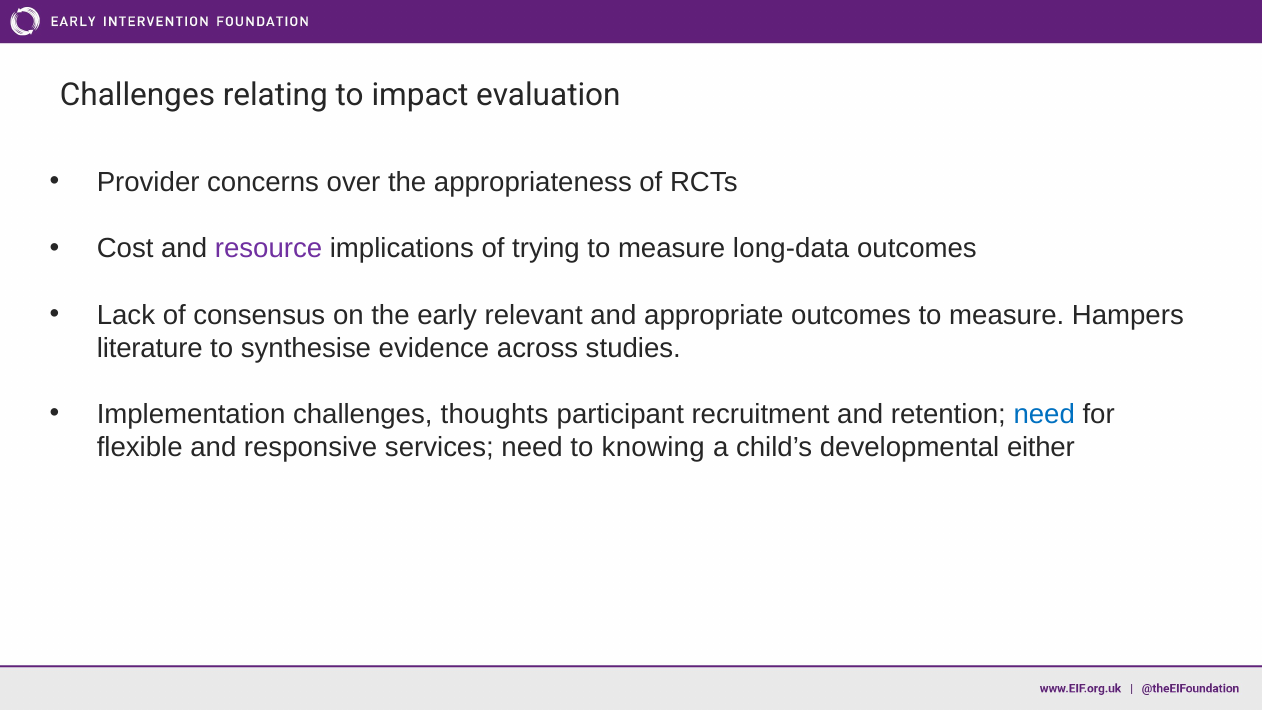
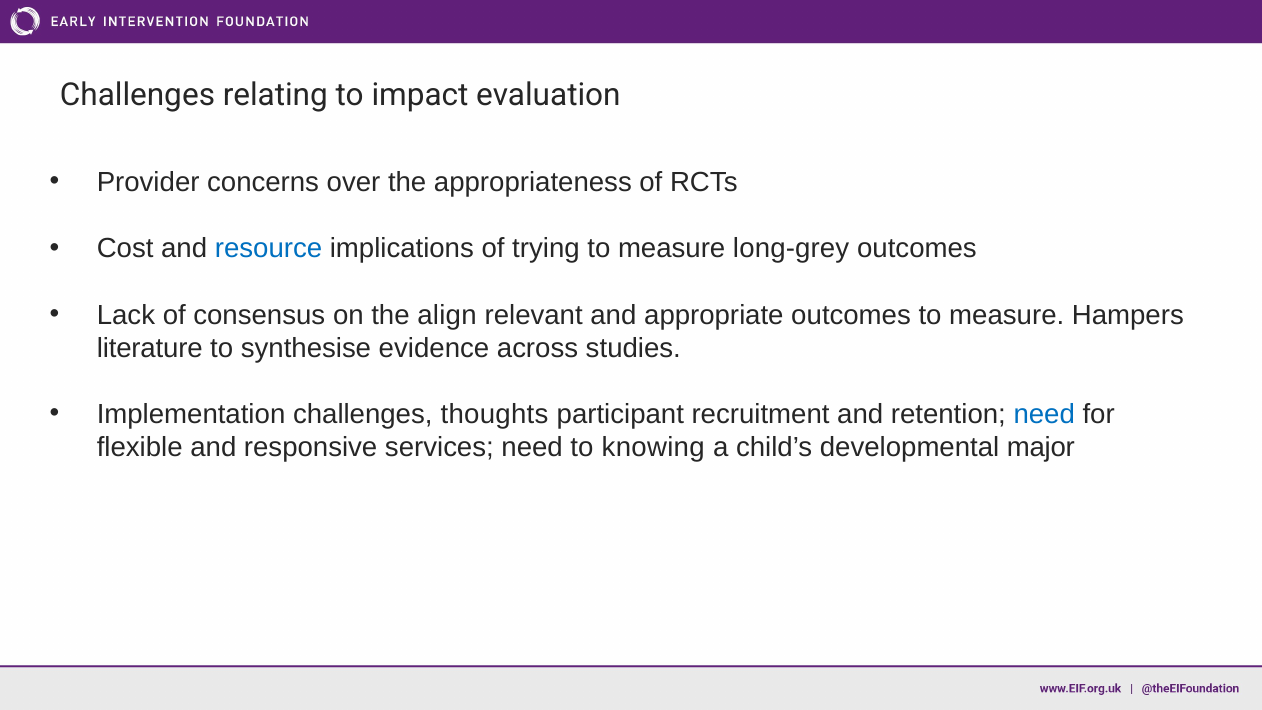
resource colour: purple -> blue (269, 249)
long-data: long-data -> long-grey (791, 249)
early: early -> align (447, 315)
either: either -> major (1041, 447)
